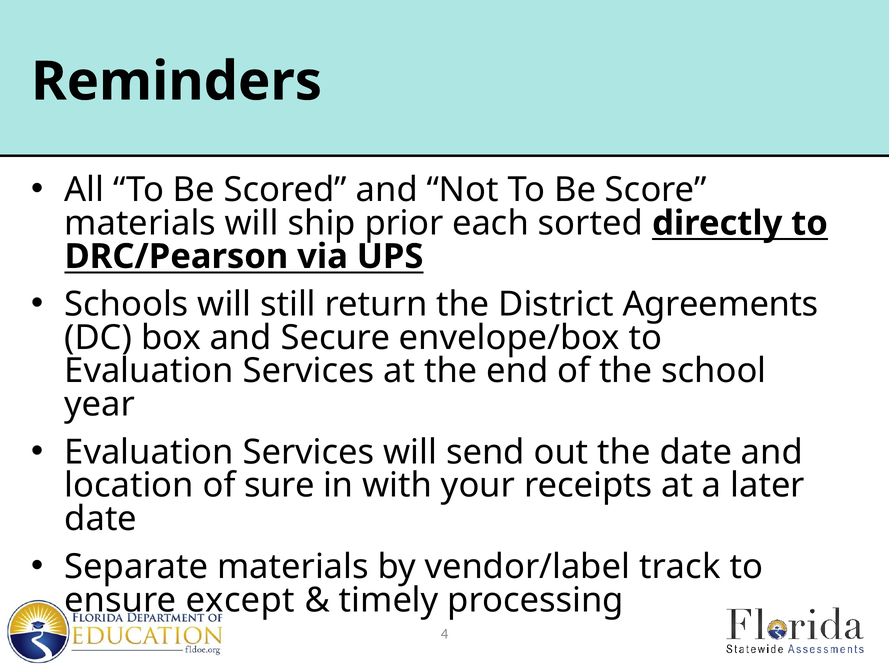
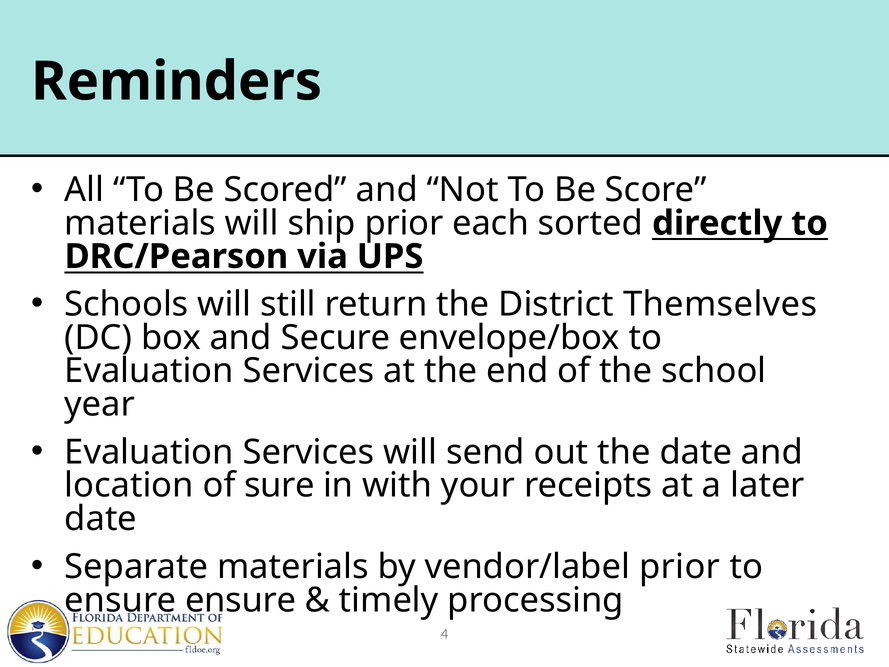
Agreements: Agreements -> Themselves (720, 304)
vendor/label track: track -> prior (680, 567)
ensure except: except -> ensure (241, 600)
